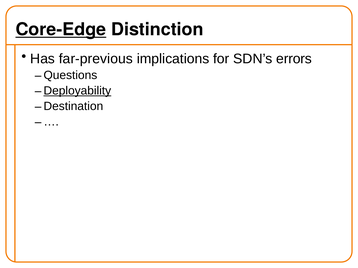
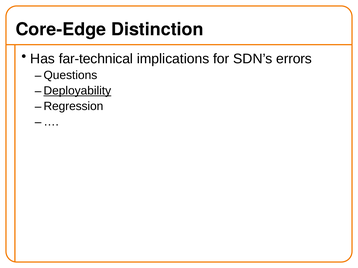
Core-Edge underline: present -> none (61, 30)
far-previous: far-previous -> far-technical (96, 59)
Destination: Destination -> Regression (73, 106)
